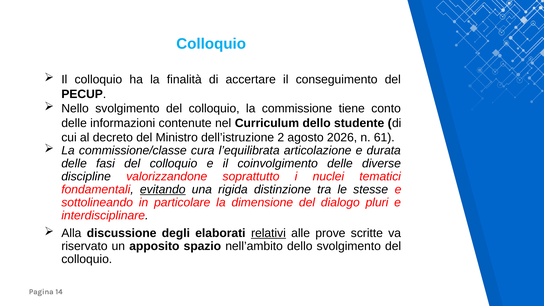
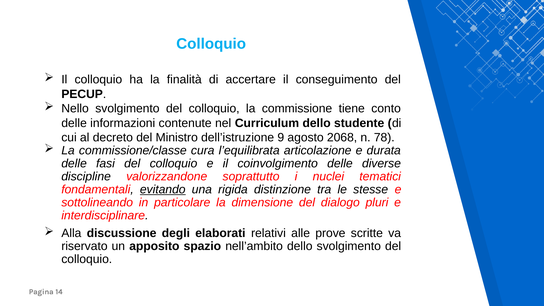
2: 2 -> 9 (281, 138)
2026: 2026 -> 2068 (342, 138)
61: 61 -> 78 (384, 138)
relativi underline: present -> none (268, 233)
